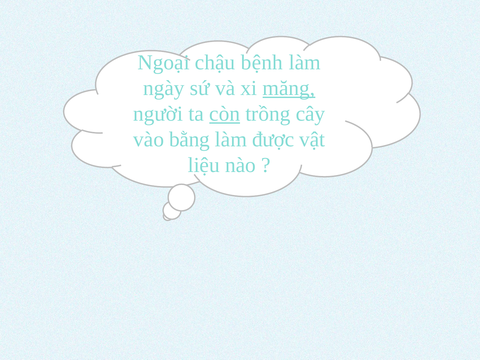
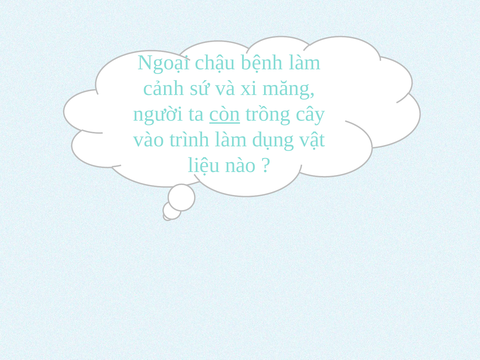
ngày: ngày -> cảnh (164, 88)
măng underline: present -> none (289, 88)
bằng: bằng -> trình (189, 139)
được: được -> dụng (273, 139)
